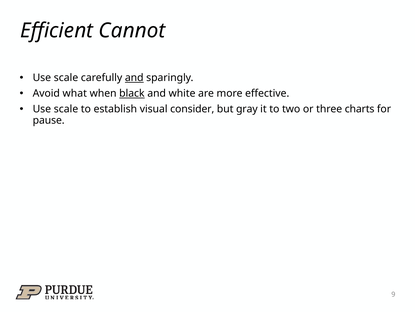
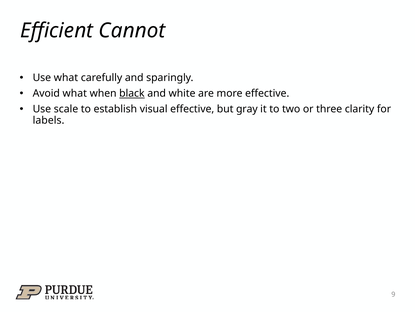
scale: scale -> what (66, 78)
and underline: present -> none (134, 78)
visual consider: consider -> effective (192, 109)
charts: charts -> clarity (360, 109)
pause: pause -> labels (49, 120)
